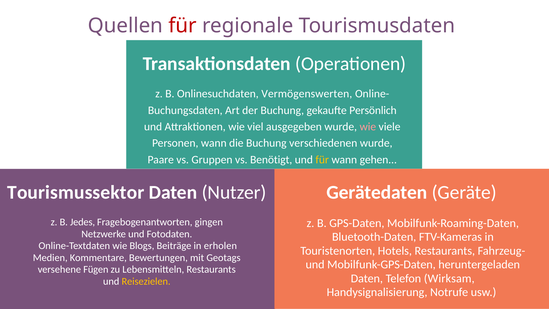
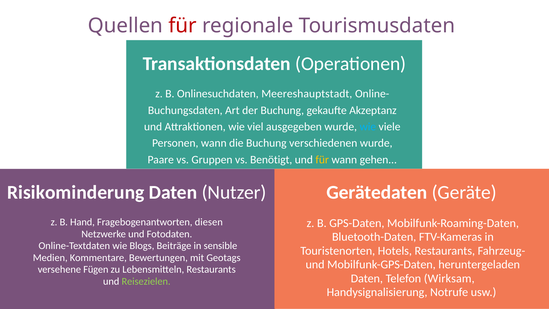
Vermögenswerten: Vermögenswerten -> Meereshauptstadt (307, 94)
Persönlich: Persönlich -> Akzeptanz (373, 110)
wie colour: pink -> light blue (368, 127)
Tourismussektor: Tourismussektor -> Risikominderung (76, 192)
Jedes: Jedes -> Hand (82, 222)
gingen: gingen -> diesen (209, 222)
erholen: erholen -> sensible (220, 246)
Reisezielen colour: yellow -> light green (146, 281)
